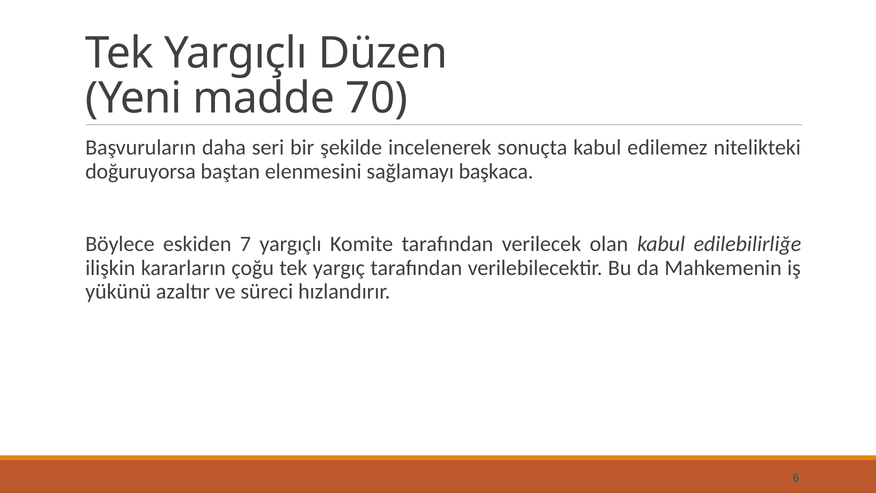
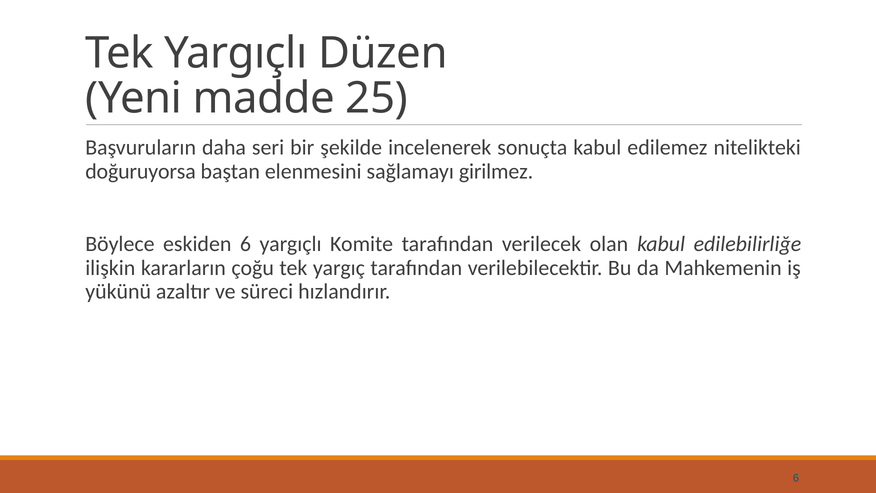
70: 70 -> 25 (377, 98)
başkaca: başkaca -> girilmez (496, 171)
eskiden 7: 7 -> 6 (245, 244)
